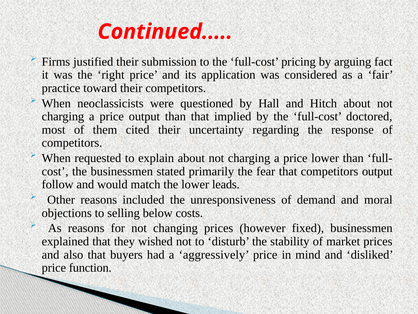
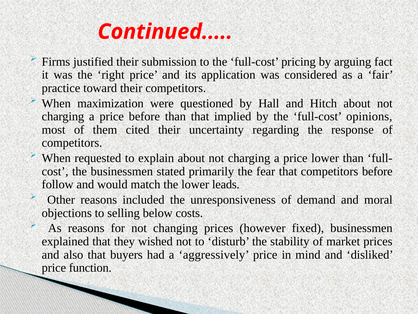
neoclassicists: neoclassicists -> maximization (110, 103)
price output: output -> before (144, 116)
doctored: doctored -> opinions (369, 116)
competitors output: output -> before (377, 171)
